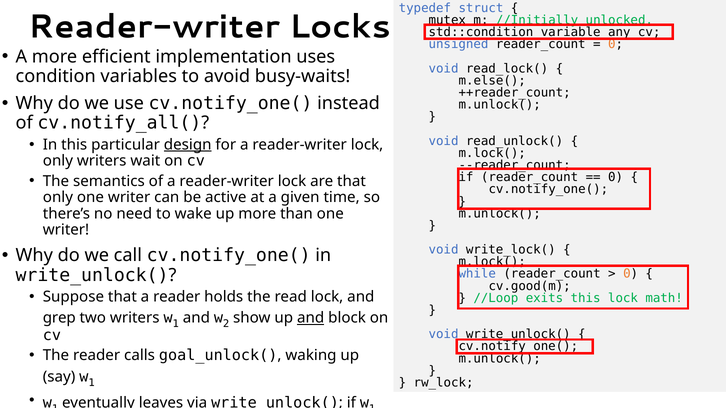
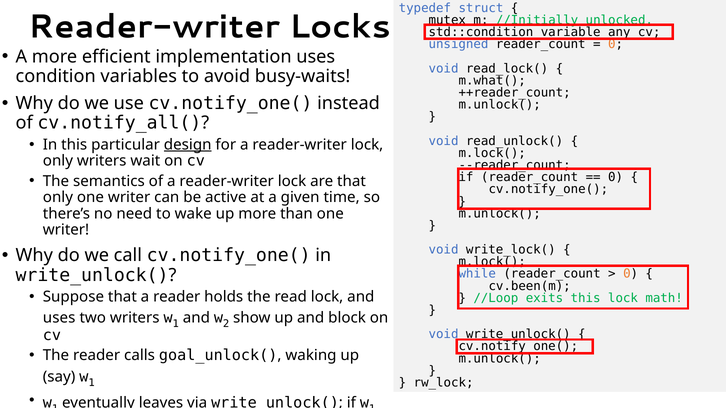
m.else(: m.else( -> m.what( (492, 81)
cv.good(m: cv.good(m -> cv.been(m (530, 286)
grep: grep -> uses (59, 318)
and underline: present -> none (311, 318)
